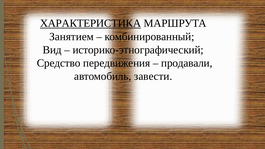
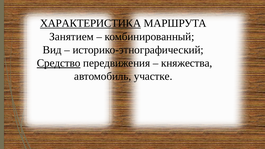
Средство underline: none -> present (59, 63)
продавали: продавали -> княжества (187, 63)
завести: завести -> участке (153, 76)
